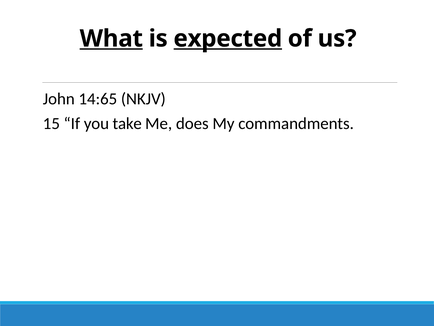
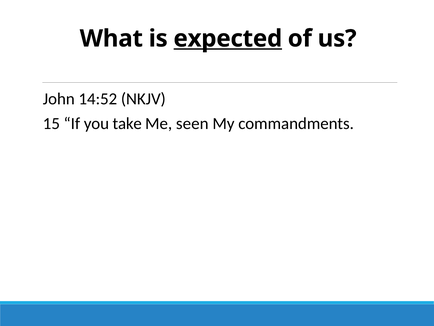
What underline: present -> none (111, 39)
14:65: 14:65 -> 14:52 (98, 99)
does: does -> seen (192, 123)
